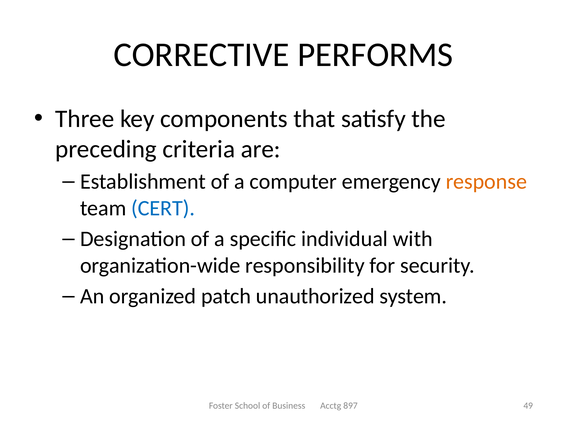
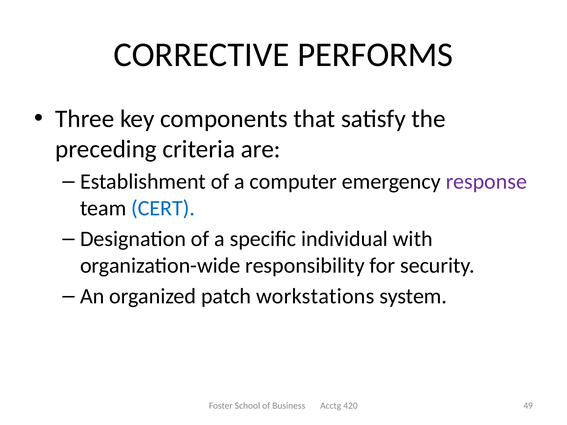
response colour: orange -> purple (486, 182)
unauthorized: unauthorized -> workstations (315, 296)
897: 897 -> 420 (350, 406)
